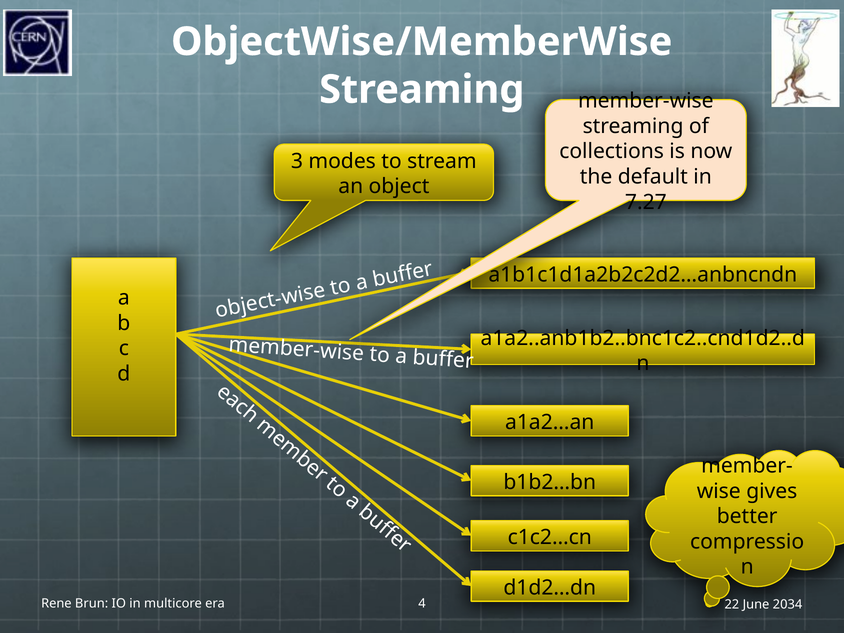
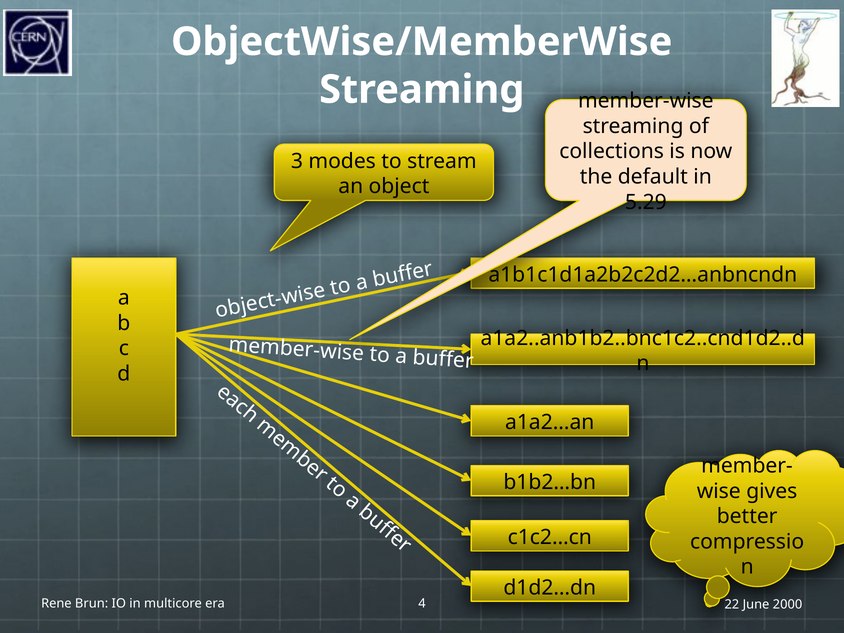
7.27: 7.27 -> 5.29 (646, 202)
2034: 2034 -> 2000 (788, 604)
